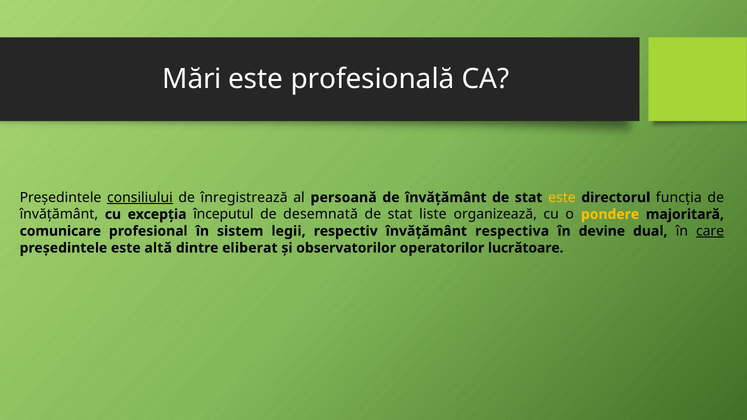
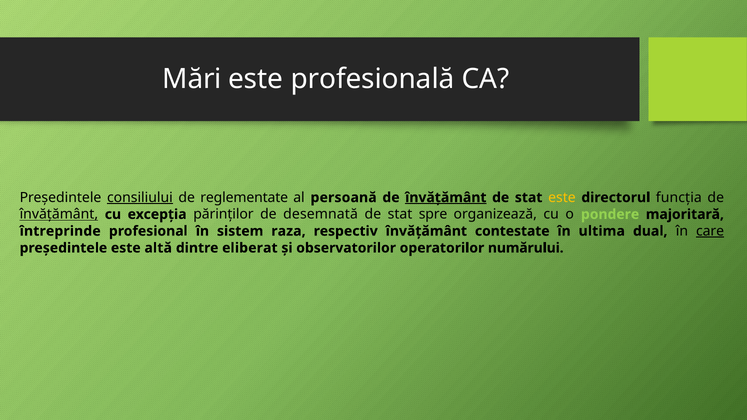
înregistrează: înregistrează -> reglementate (244, 198)
învățământ underline: none -> present (446, 198)
învățământ underline: none -> present (59, 214)
începutul: începutul -> părinților (223, 214)
liste: liste -> spre (433, 214)
pondere colour: yellow -> light green (610, 214)
comunicare: comunicare -> întreprinde (60, 231)
legii: legii -> raza (288, 231)
respectiva: respectiva -> contestate (512, 231)
devine: devine -> ultima (602, 231)
lucrătoare: lucrătoare -> numărului (526, 248)
